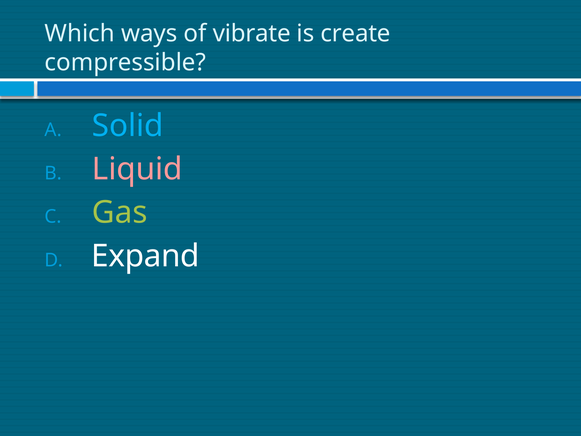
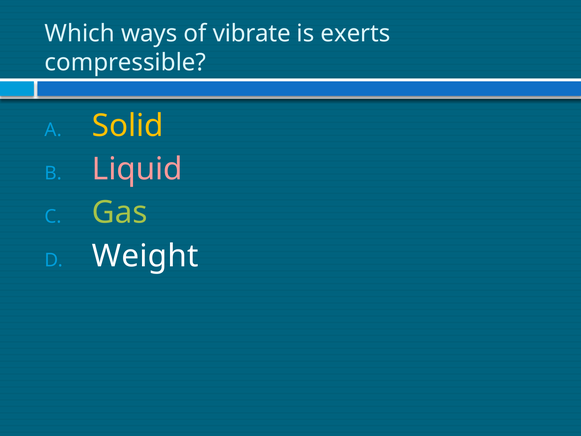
create: create -> exerts (355, 34)
Solid colour: light blue -> yellow (128, 126)
Expand: Expand -> Weight (145, 256)
